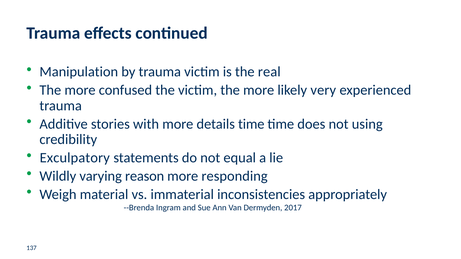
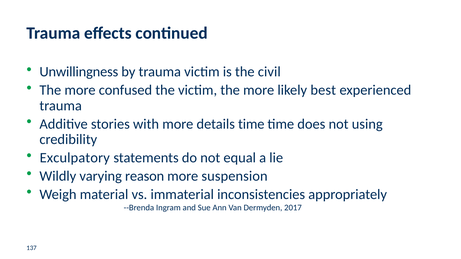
Manipulation: Manipulation -> Unwillingness (79, 72)
real: real -> civil (269, 72)
very: very -> best (323, 90)
responding: responding -> suspension (235, 176)
